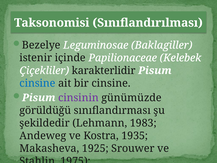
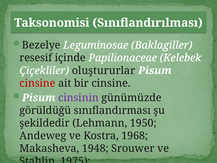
istenir: istenir -> resesif (36, 58)
karakterlidir: karakterlidir -> oluştururlar (104, 70)
cinsine colour: blue -> red (37, 83)
1983: 1983 -> 1950 (143, 123)
1935: 1935 -> 1968 (135, 136)
1925: 1925 -> 1948 (95, 148)
